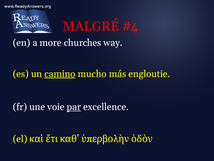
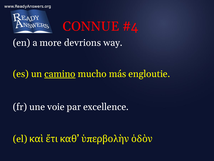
MALGRÉ: MALGRÉ -> CONNUE (91, 26)
churches: churches -> devrions (82, 43)
par underline: present -> none (74, 107)
